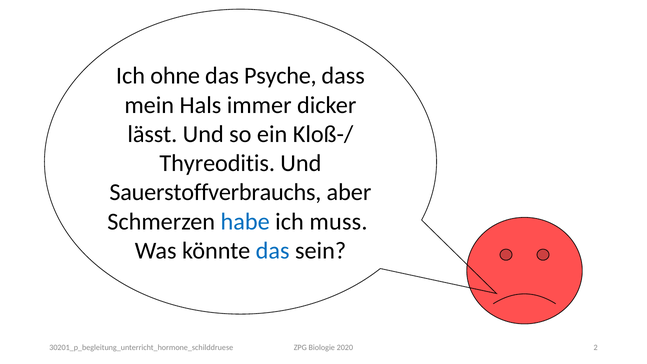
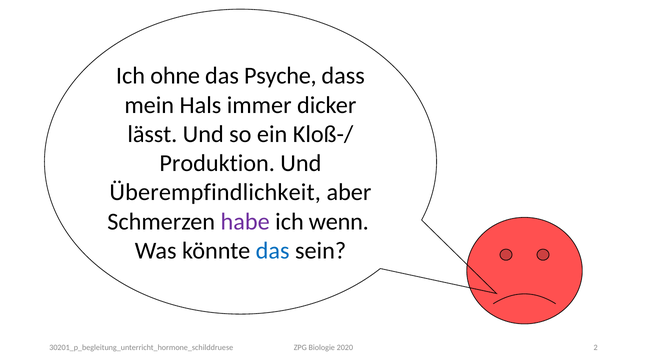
Thyreoditis: Thyreoditis -> Produktion (217, 163)
Sauerstoffverbrauchs: Sauerstoffverbrauchs -> Überempfindlichkeit (215, 192)
habe colour: blue -> purple (245, 222)
muss: muss -> wenn (339, 222)
